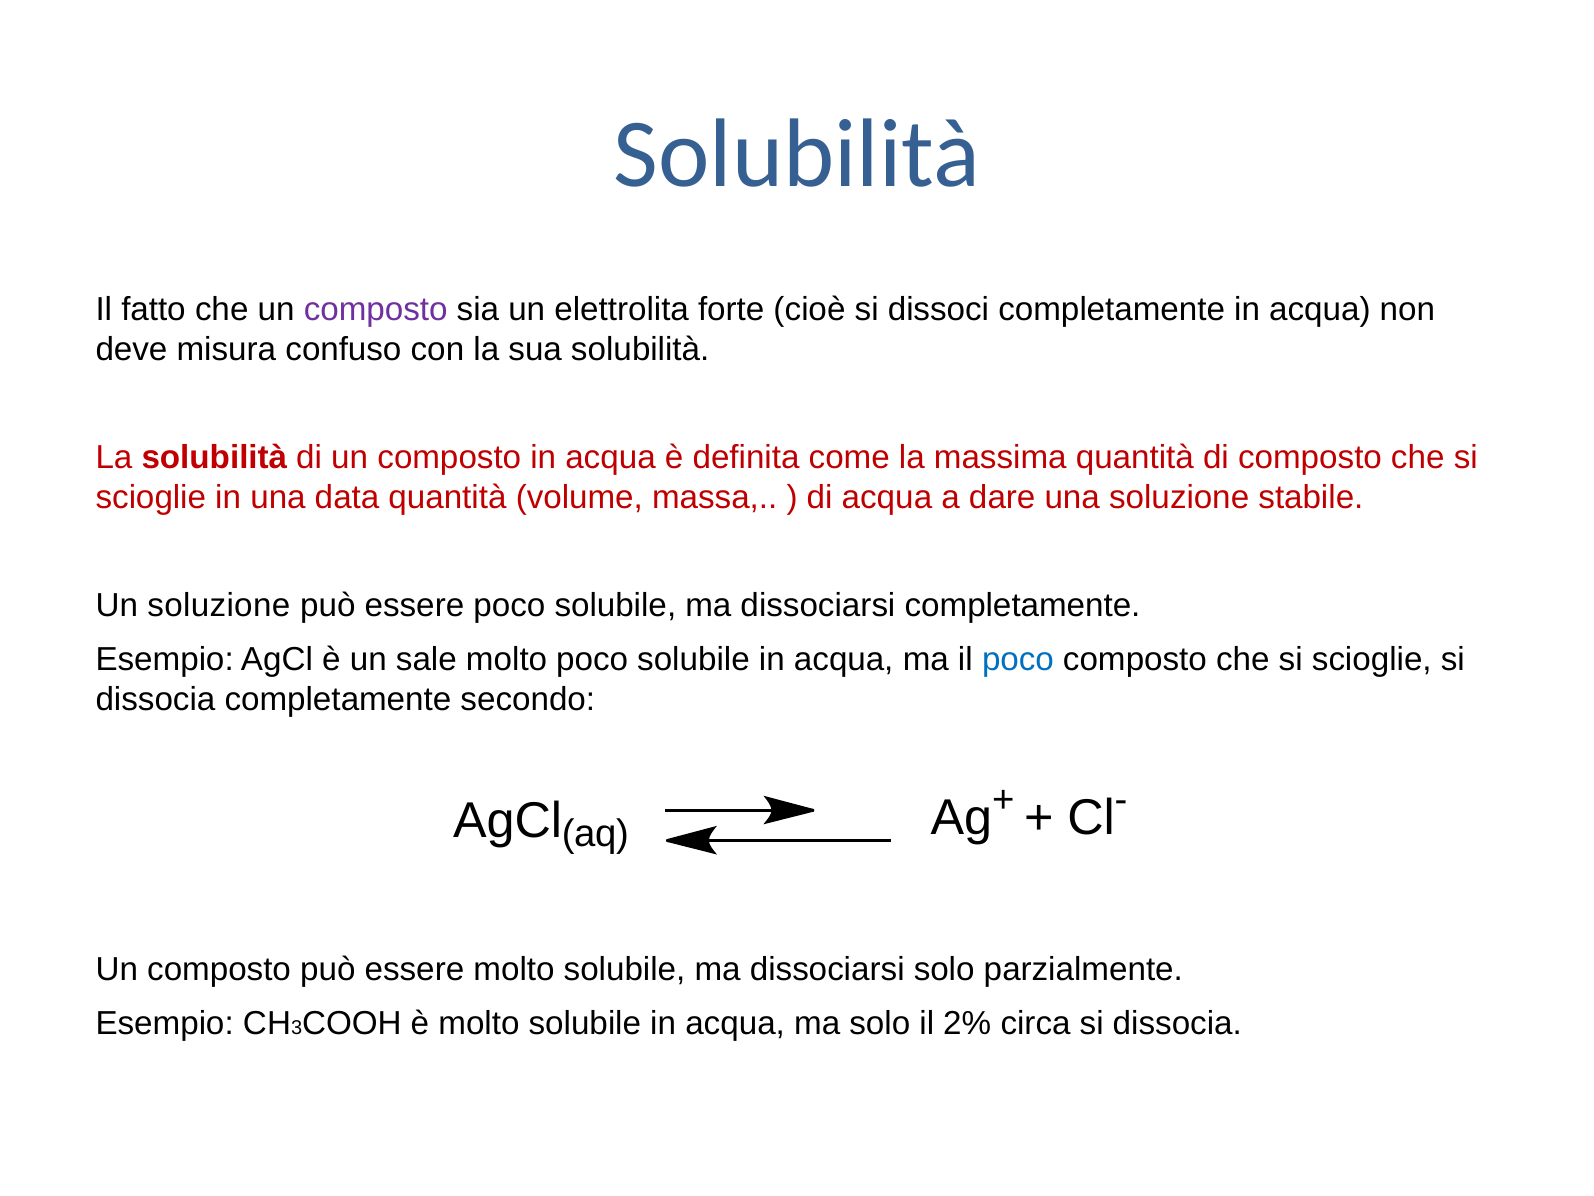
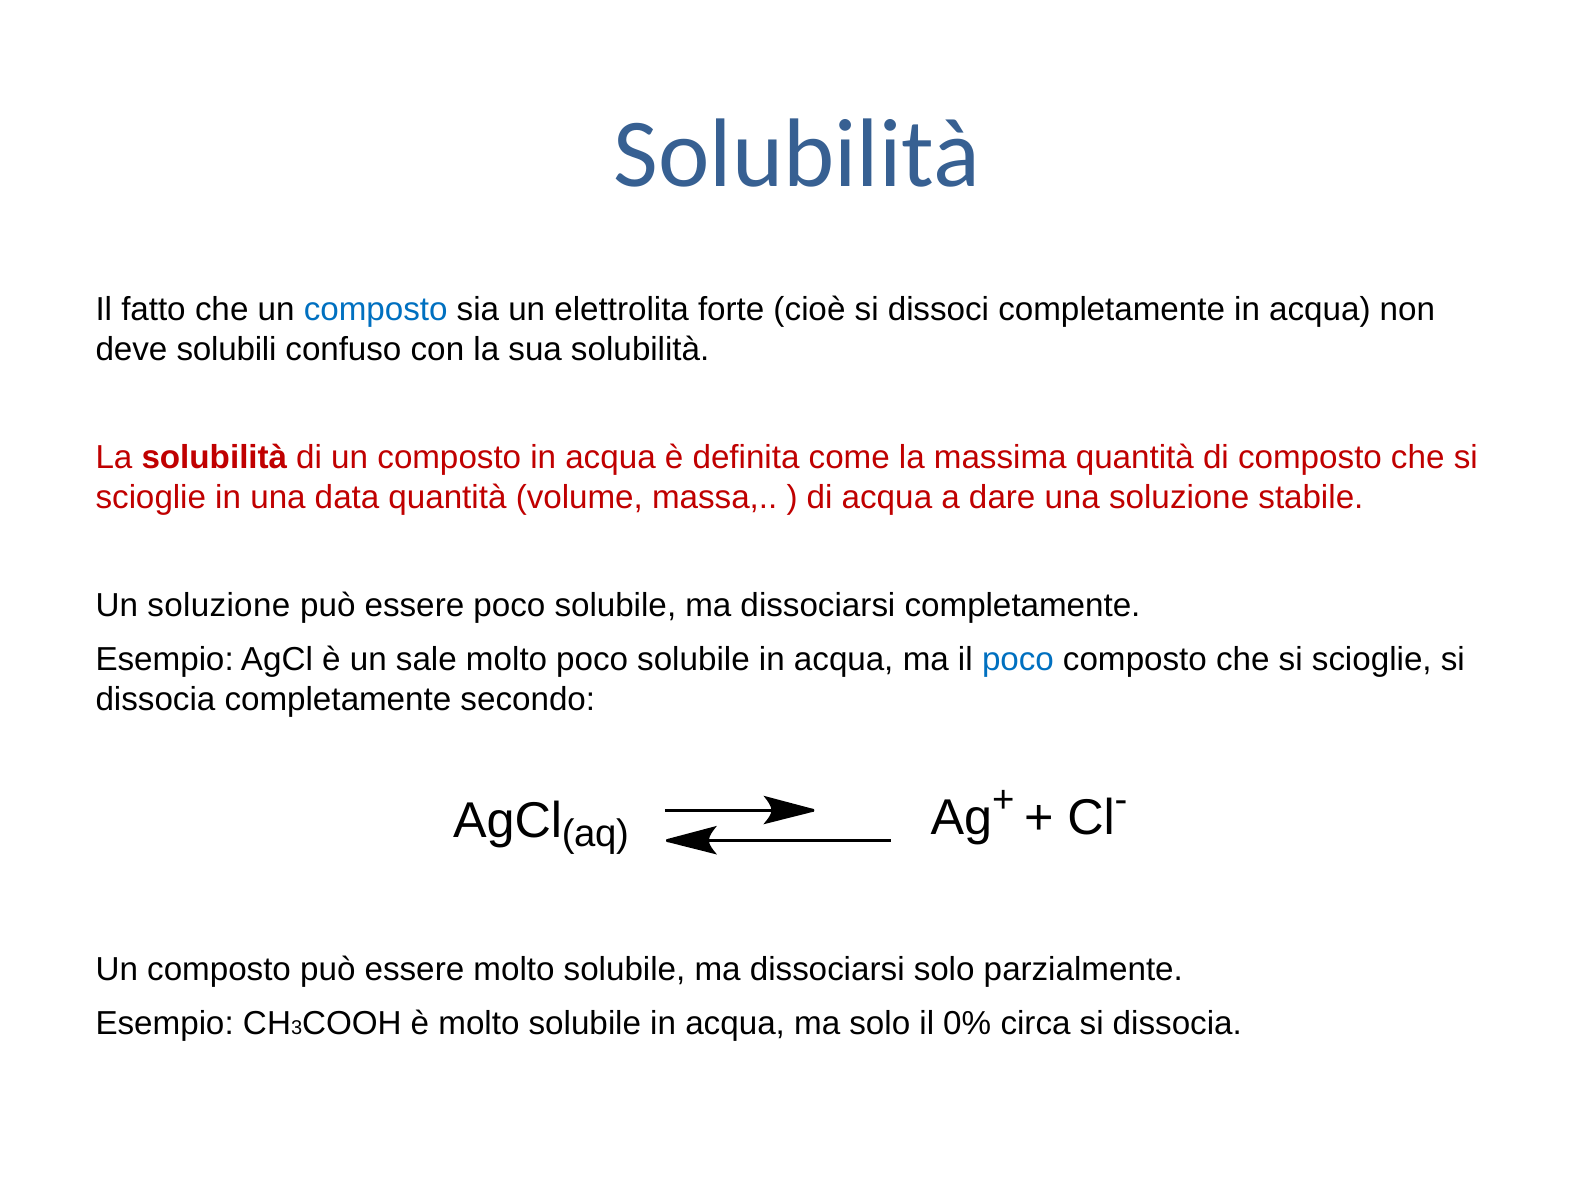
composto colour: purple -> blue (376, 309)
misura: misura -> solubili (226, 349)
2%: 2% -> 0% (967, 1023)
